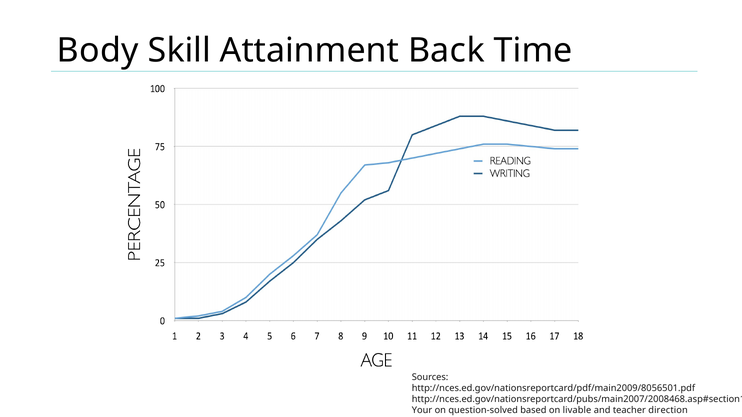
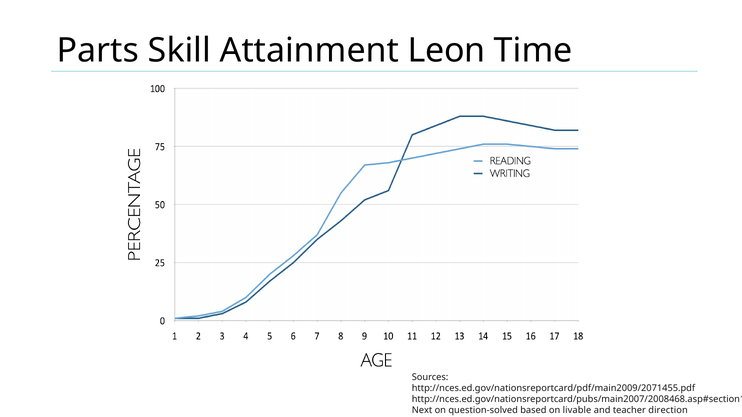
Body: Body -> Parts (98, 51)
Back: Back -> Leon (447, 51)
http://nces.ed.gov/nationsreportcard/pdf/main2009/8056501.pdf: http://nces.ed.gov/nationsreportcard/pdf/main2009/8056501.pdf -> http://nces.ed.gov/nationsreportcard/pdf/main2009/2071455.pdf (553, 389)
Your: Your -> Next (422, 411)
